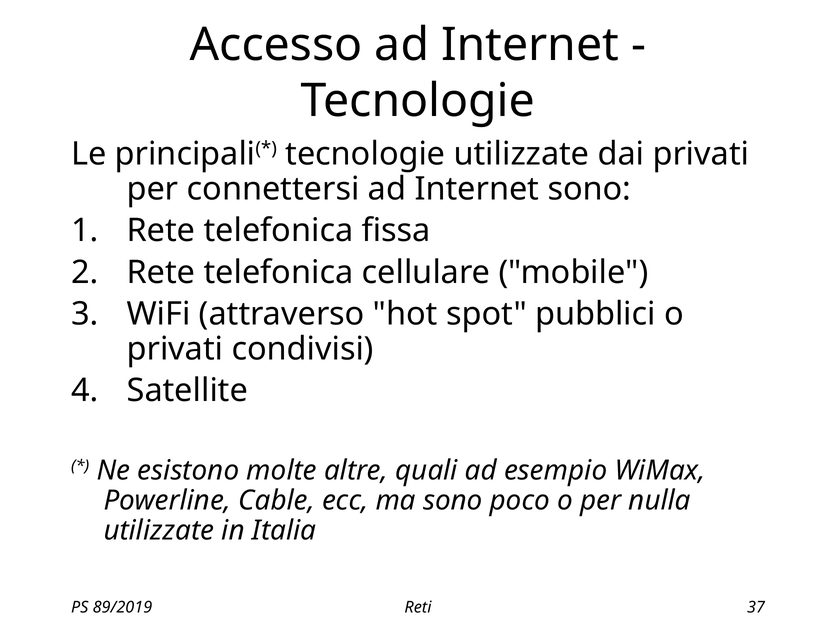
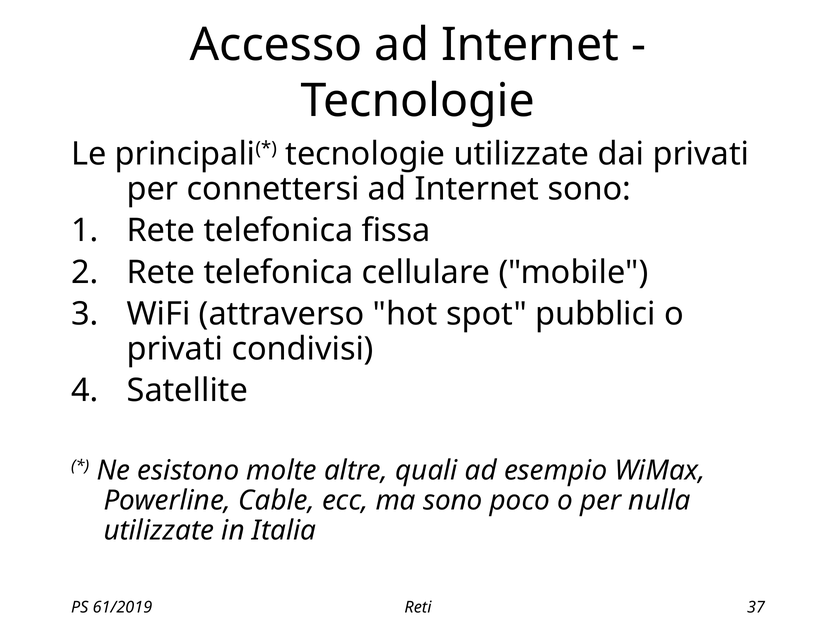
89/2019: 89/2019 -> 61/2019 (122, 607)
